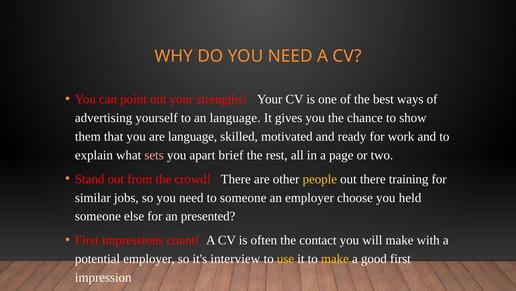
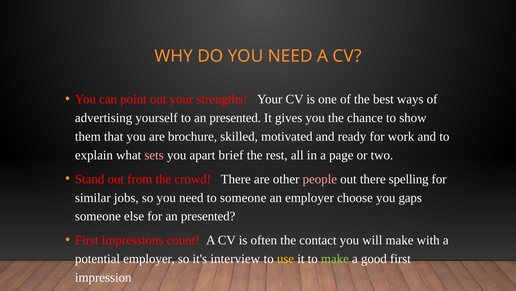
to an language: language -> presented (235, 118)
are language: language -> brochure (193, 136)
people colour: yellow -> pink (320, 179)
training: training -> spelling (409, 179)
held: held -> gaps (410, 197)
make colour: yellow -> light green (335, 258)
